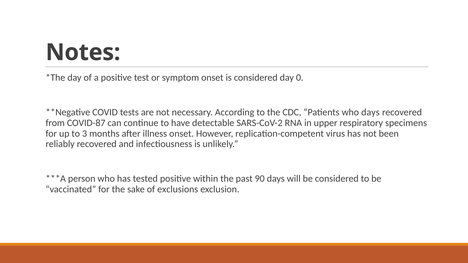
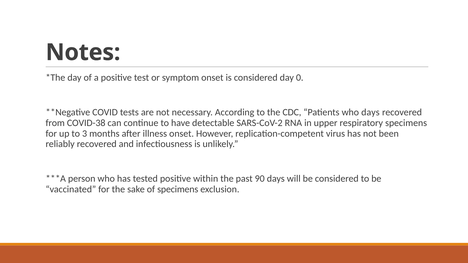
COVID-87: COVID-87 -> COVID-38 (86, 123)
of exclusions: exclusions -> specimens (178, 189)
